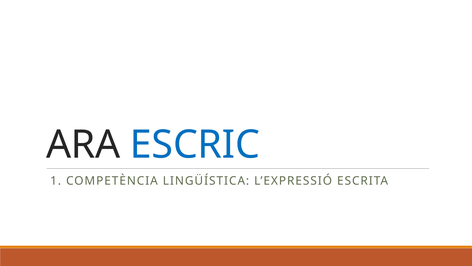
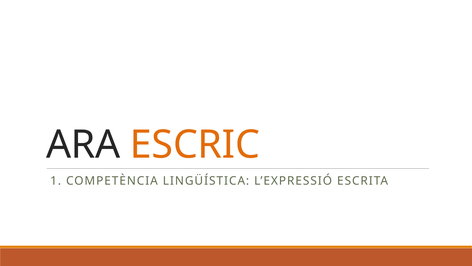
ESCRIC colour: blue -> orange (195, 145)
